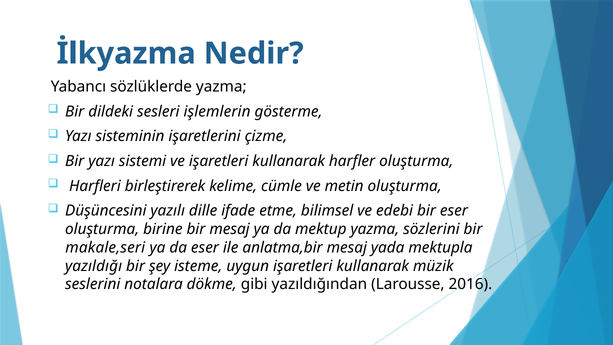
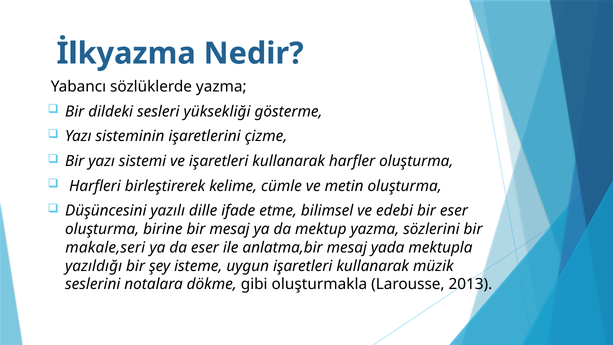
işlemlerin: işlemlerin -> yüksekliği (217, 112)
yazıldığından: yazıldığından -> oluşturmakla (319, 284)
2016: 2016 -> 2013 (470, 284)
